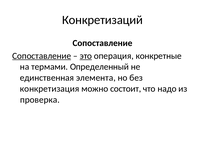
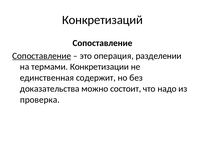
это underline: present -> none (86, 56)
конкретные: конкретные -> разделении (159, 56)
Определенный: Определенный -> Конкретизации (99, 67)
элемента: элемента -> содержит (96, 78)
конкретизация: конкретизация -> доказательства (50, 89)
